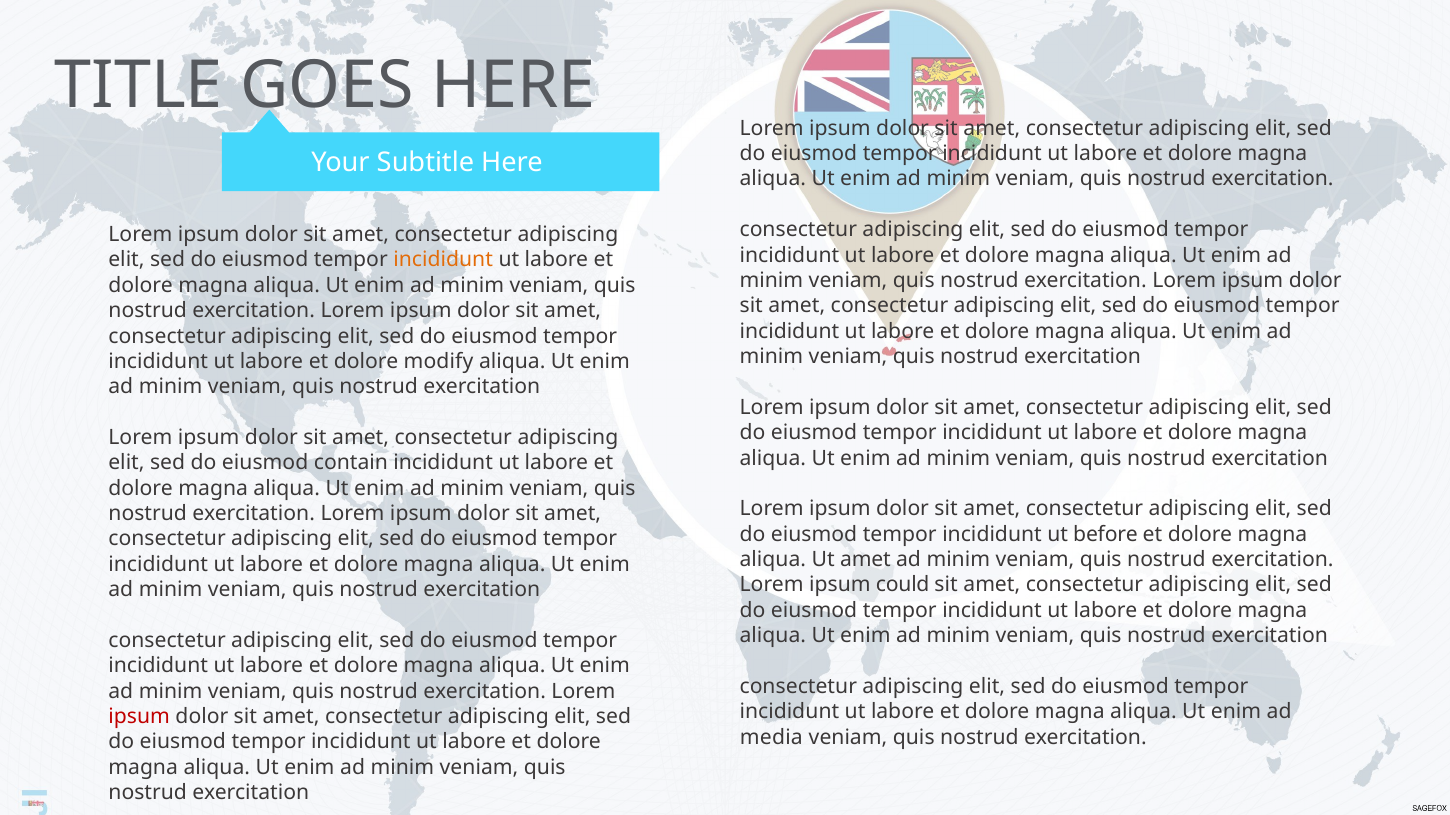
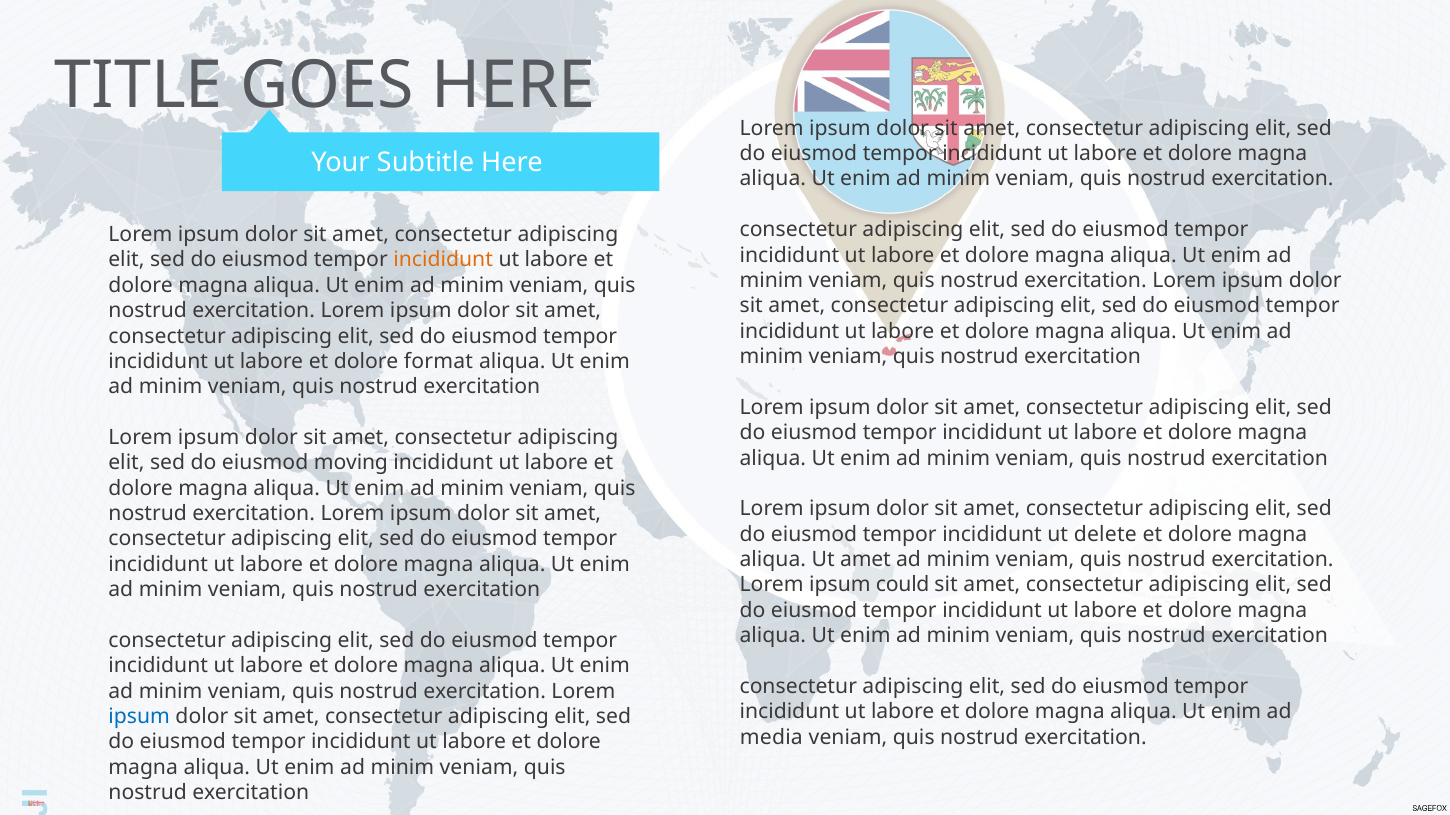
modify: modify -> format (438, 362)
contain: contain -> moving (351, 463)
before: before -> delete (1105, 535)
ipsum colour: red -> blue (139, 717)
